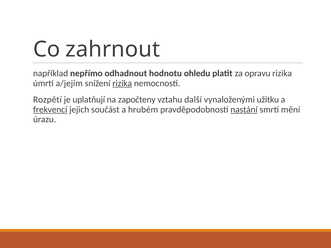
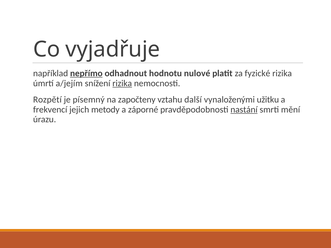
zahrnout: zahrnout -> vyjadřuje (113, 49)
nepřímo underline: none -> present (86, 73)
ohledu: ohledu -> nulové (197, 73)
opravu: opravu -> fyzické (257, 73)
uplatňují: uplatňují -> písemný (89, 100)
frekvencí underline: present -> none (50, 110)
součást: součást -> metody (105, 110)
hrubém: hrubém -> záporné (143, 110)
